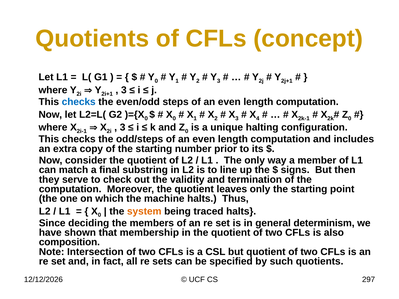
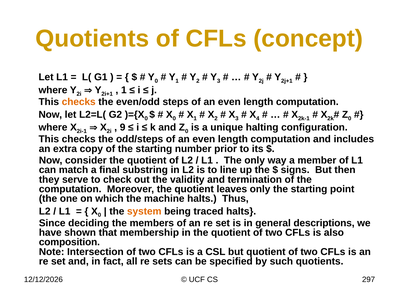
3: 3 -> 1 (124, 90)
checks colour: blue -> orange (79, 102)
3: 3 -> 9 (123, 127)
determinism: determinism -> descriptions (324, 223)
